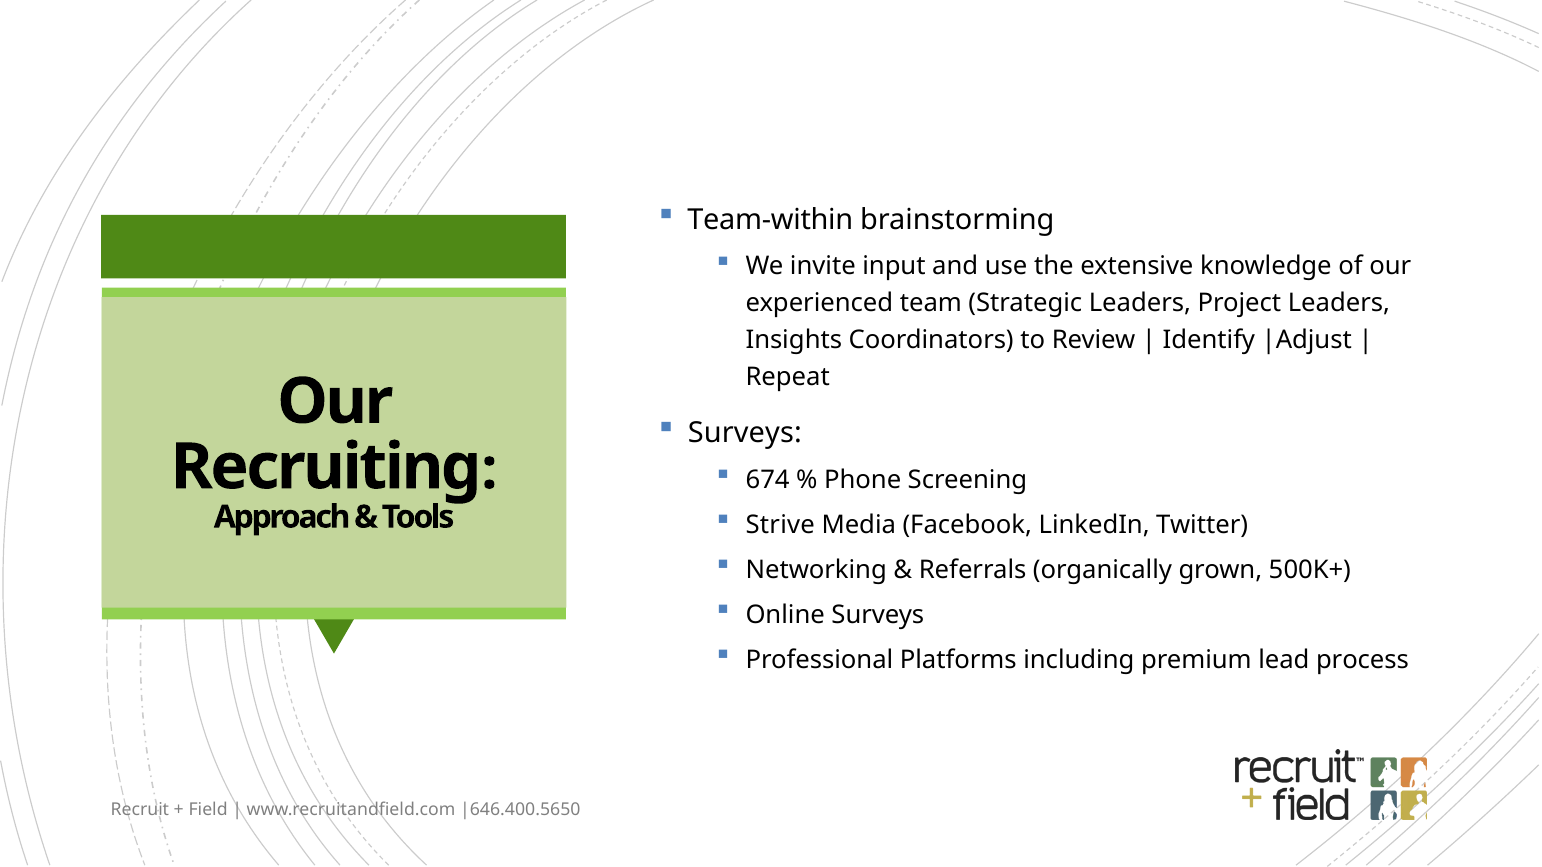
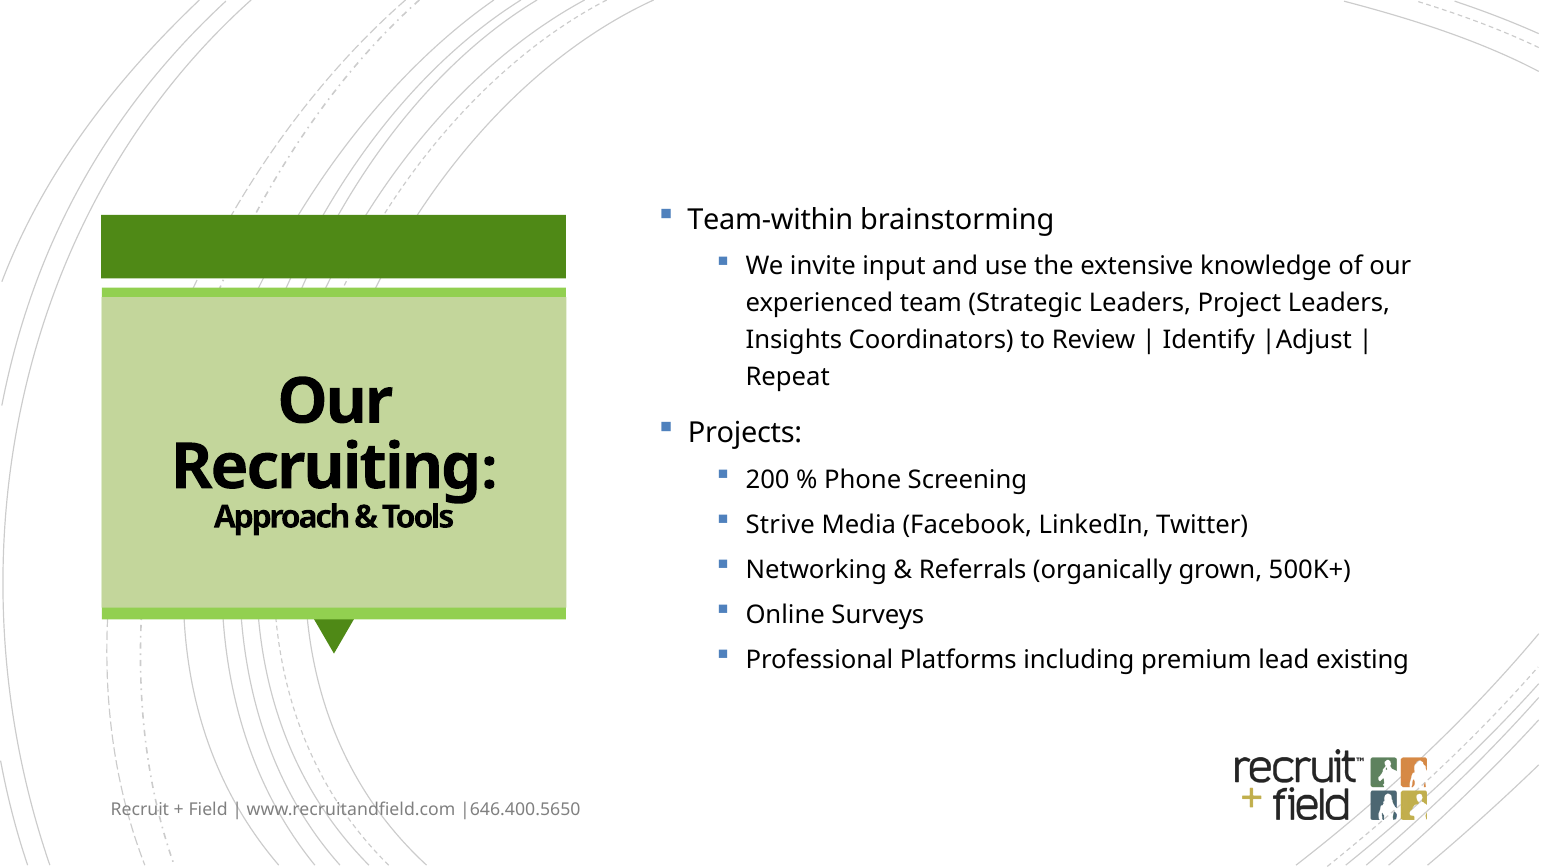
Surveys: Surveys -> Projects (745, 433)
674: 674 -> 200 (768, 480)
process: process -> existing (1363, 660)
